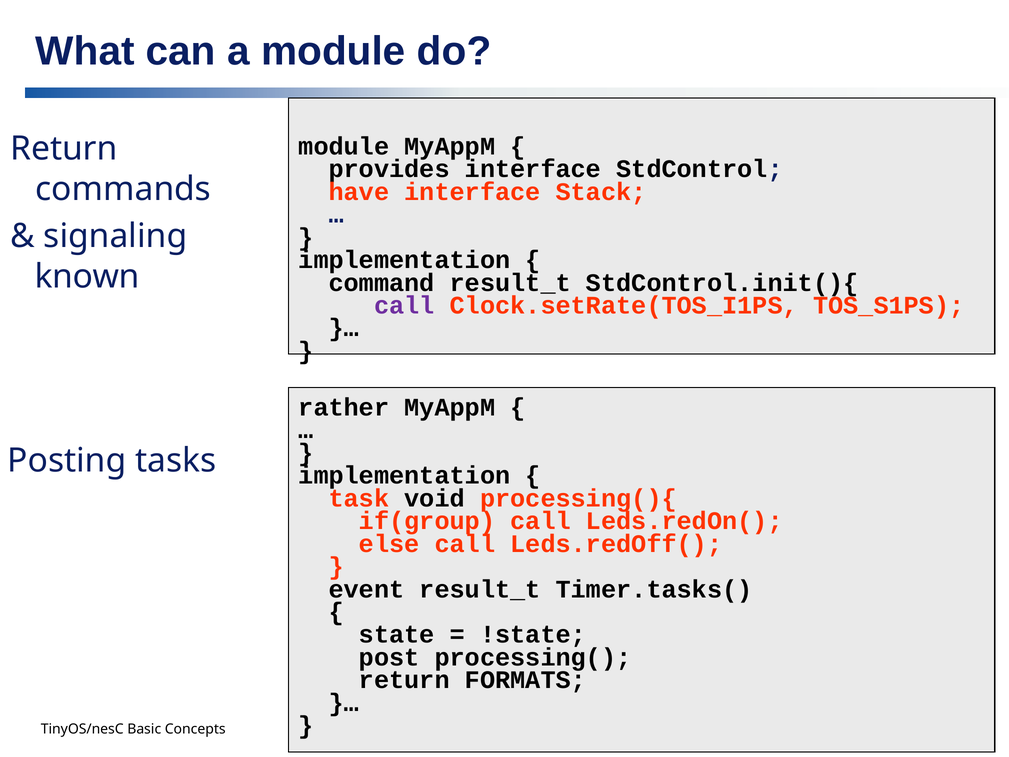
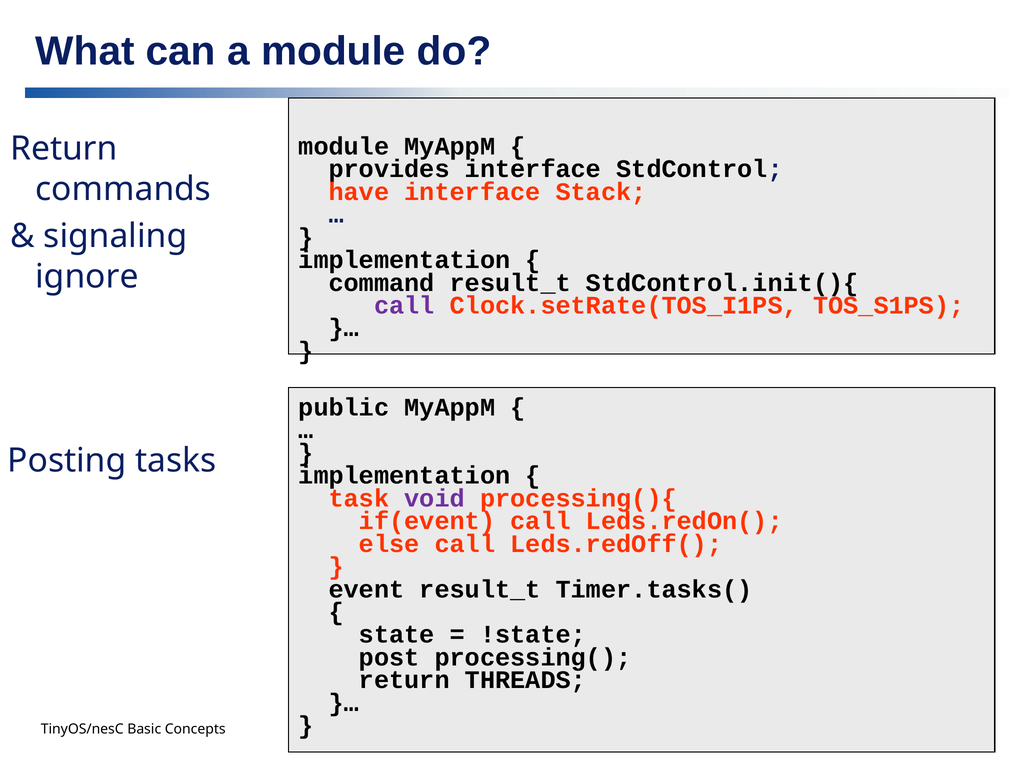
known: known -> ignore (87, 276)
rather: rather -> public (344, 407)
void colour: black -> purple (435, 498)
if(group: if(group -> if(event (427, 521)
FORMATS: FORMATS -> THREADS (525, 680)
